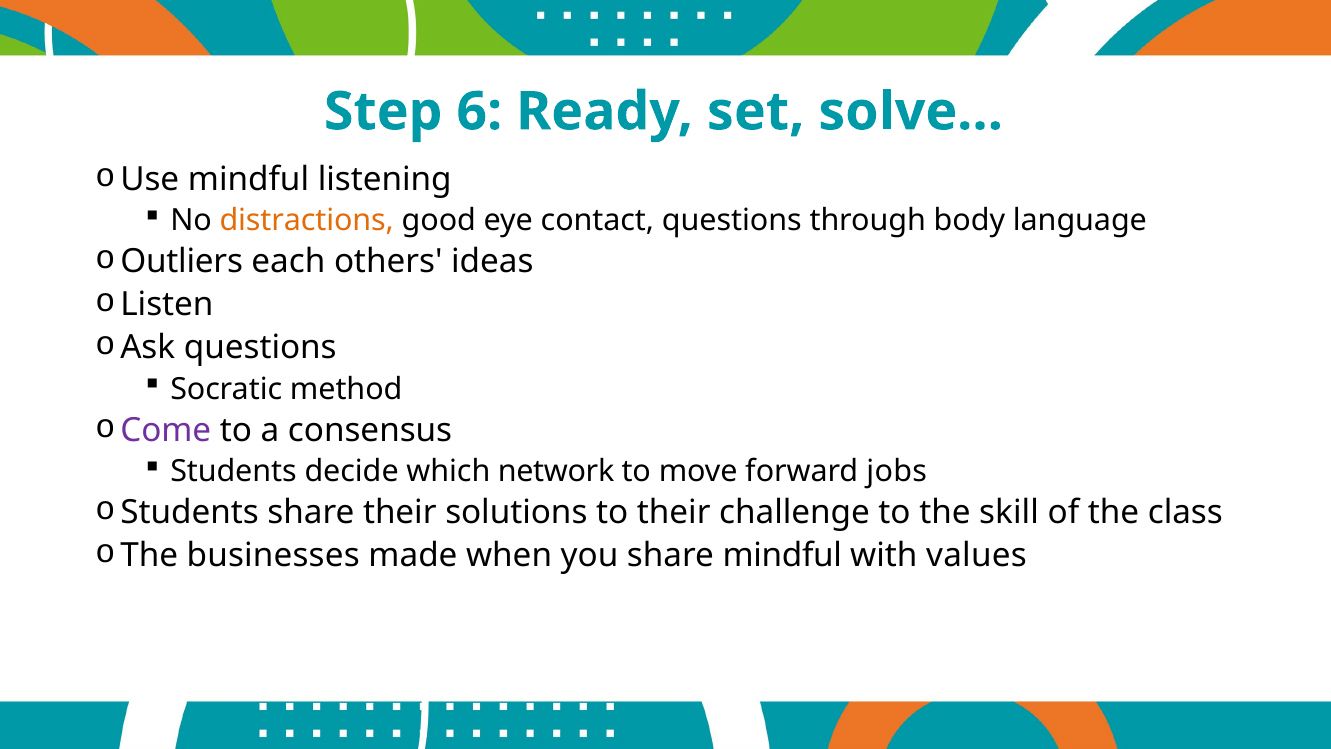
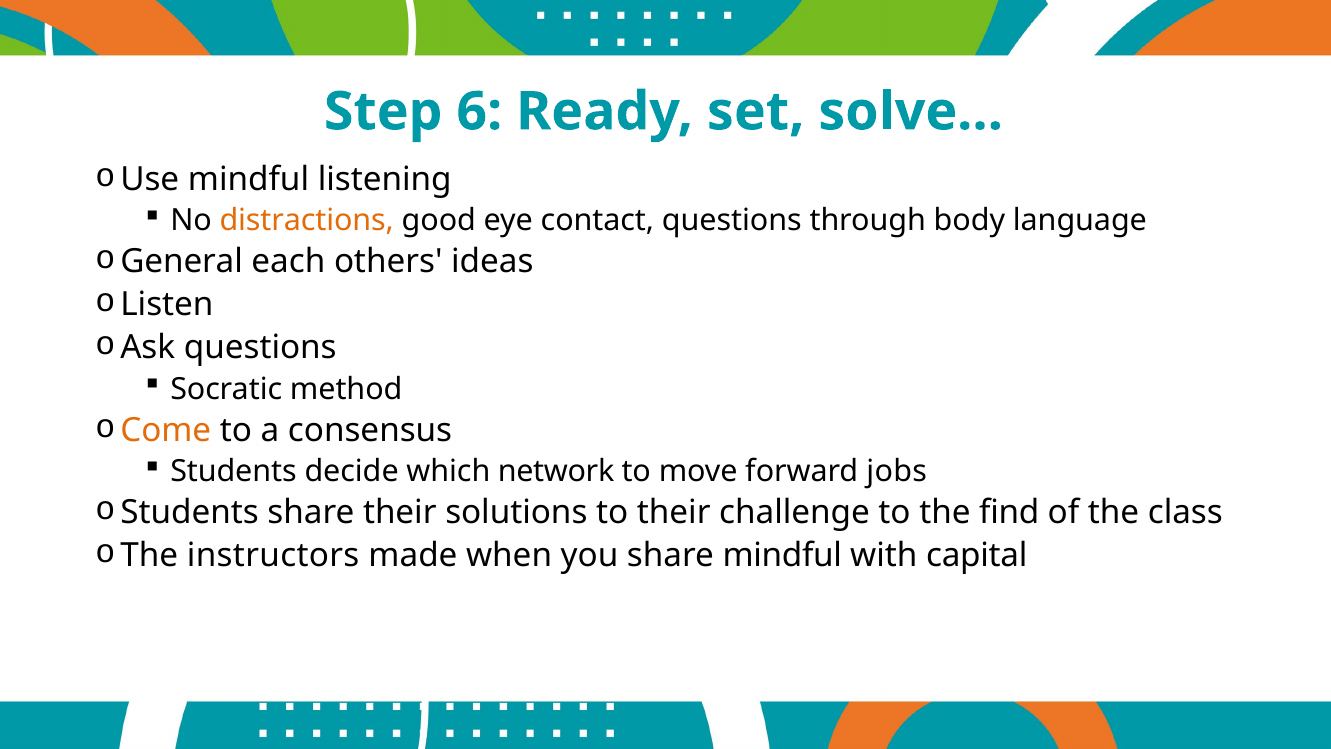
Outliers: Outliers -> General (182, 262)
Come colour: purple -> orange (166, 430)
skill: skill -> find (1009, 513)
businesses: businesses -> instructors (273, 556)
values: values -> capital (977, 556)
